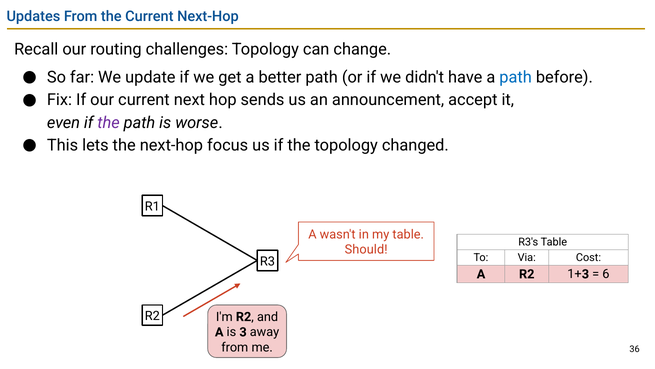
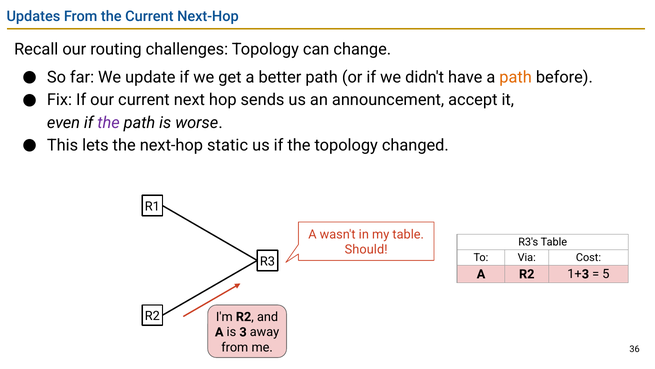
path colour: blue -> orange (516, 77)
focus: focus -> static (228, 145)
6: 6 -> 5 (606, 274)
